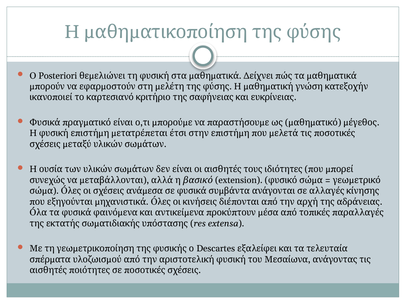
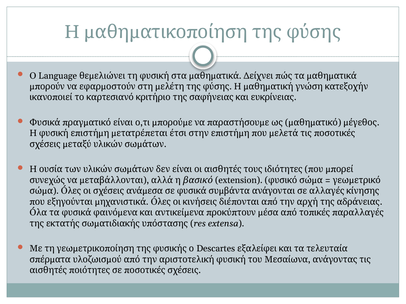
Posteriori: Posteriori -> Language (58, 76)
